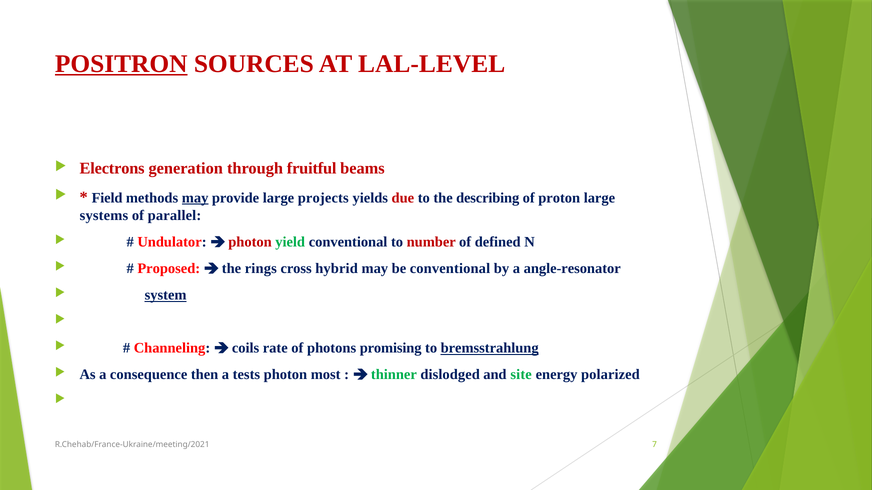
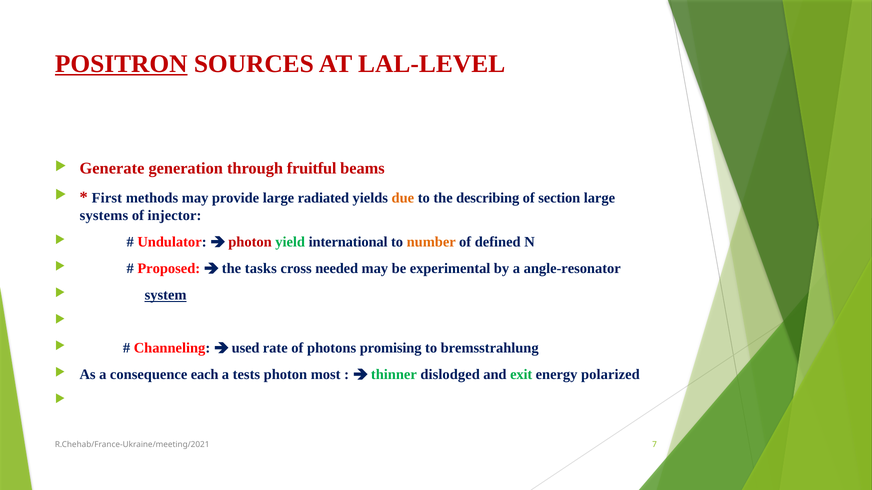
Electrons: Electrons -> Generate (112, 169)
Field: Field -> First (107, 198)
may underline: present -> none (195, 198)
projects: projects -> radiated (323, 198)
due colour: red -> orange (403, 198)
proton: proton -> section (559, 198)
parallel: parallel -> injector (175, 216)
yield conventional: conventional -> international (348, 242)
number colour: red -> orange (431, 242)
rings: rings -> tasks (261, 269)
hybrid: hybrid -> needed (337, 269)
be conventional: conventional -> experimental (450, 269)
coils: coils -> used (246, 348)
bremsstrahlung underline: present -> none (490, 348)
then: then -> each (205, 375)
site: site -> exit (521, 375)
